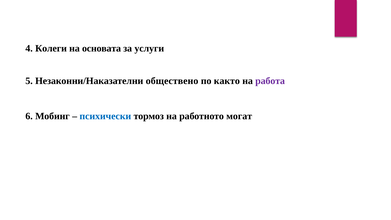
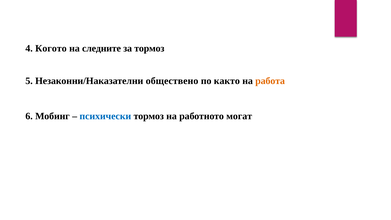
Колеги: Колеги -> Когото (51, 48)
основата: основата -> следните (102, 48)
за услуги: услуги -> тормоз (149, 48)
работа colour: purple -> orange (270, 81)
